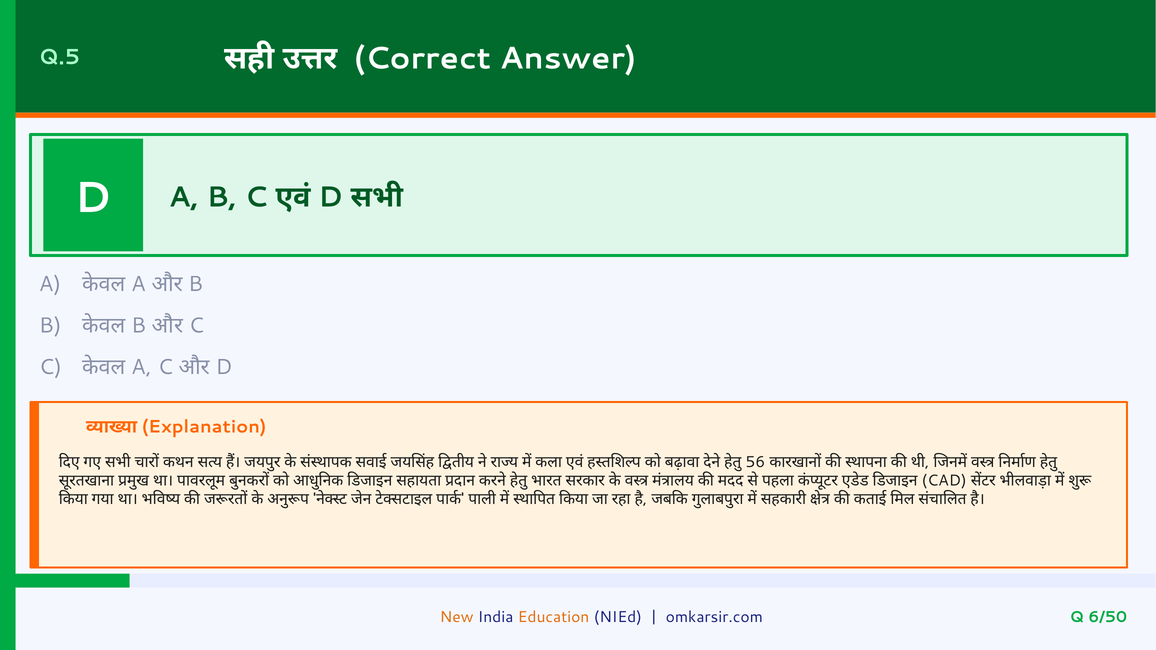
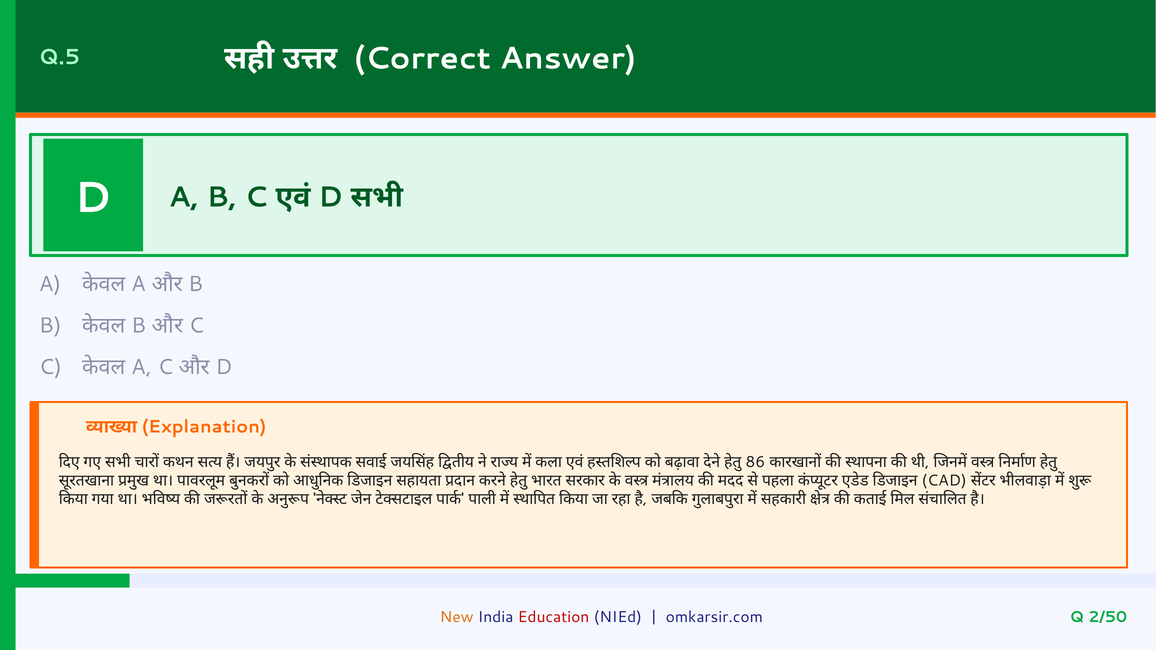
56: 56 -> 86 (755, 462)
Education colour: orange -> red (554, 617)
6/50: 6/50 -> 2/50 (1108, 617)
